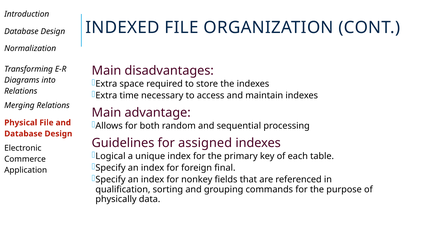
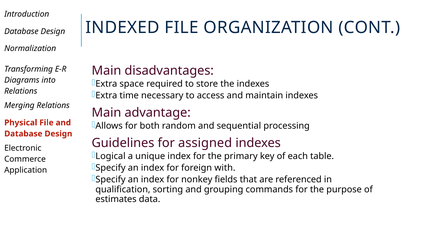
final: final -> with (225, 168)
physically: physically -> estimates (116, 199)
